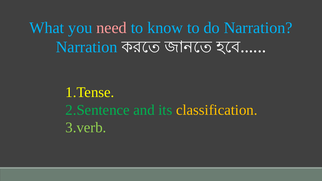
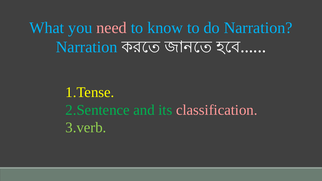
classification colour: yellow -> pink (217, 110)
